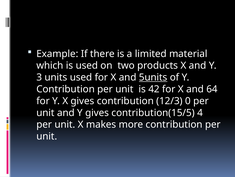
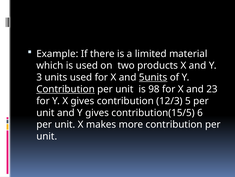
Contribution underline: none -> present (66, 89)
42: 42 -> 98 (154, 89)
64: 64 -> 23 (212, 89)
0: 0 -> 5 (188, 101)
4: 4 -> 6 (200, 112)
